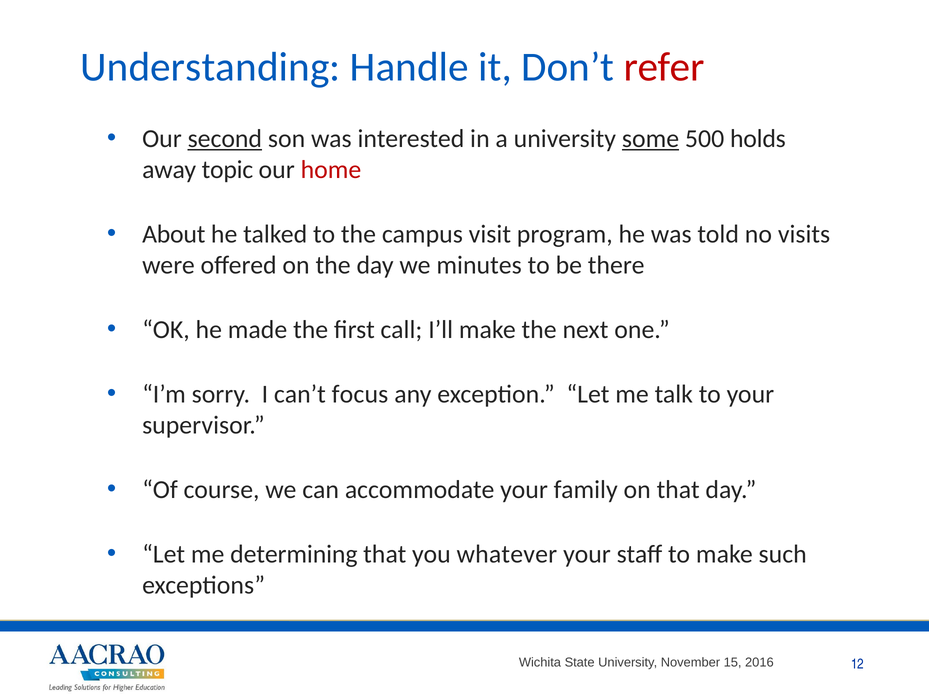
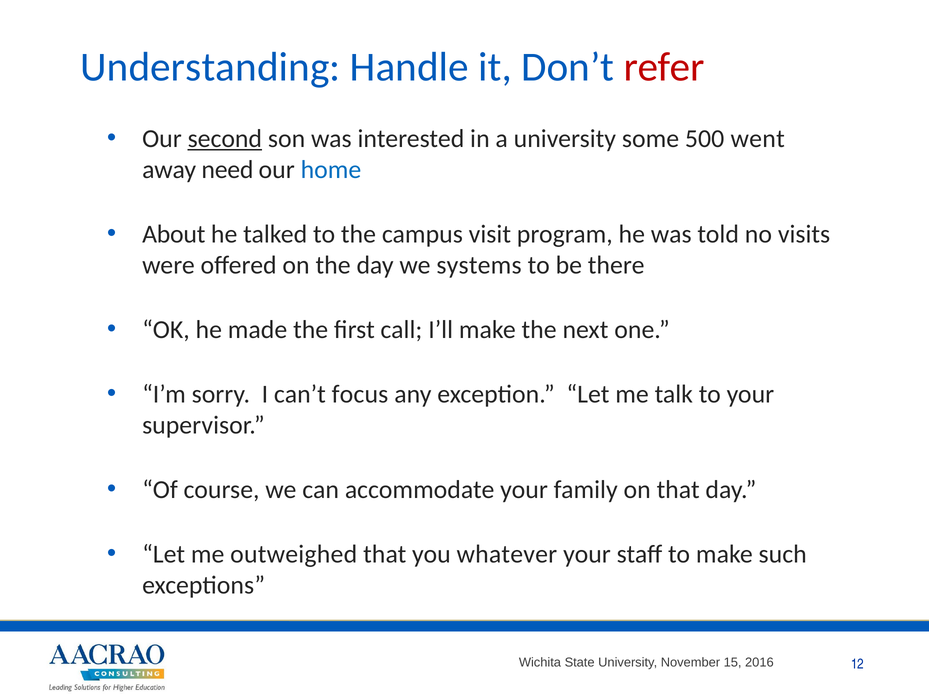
some underline: present -> none (651, 139)
holds: holds -> went (758, 139)
topic: topic -> need (227, 169)
home colour: red -> blue (331, 169)
minutes: minutes -> systems (479, 265)
determining: determining -> outweighed (294, 554)
